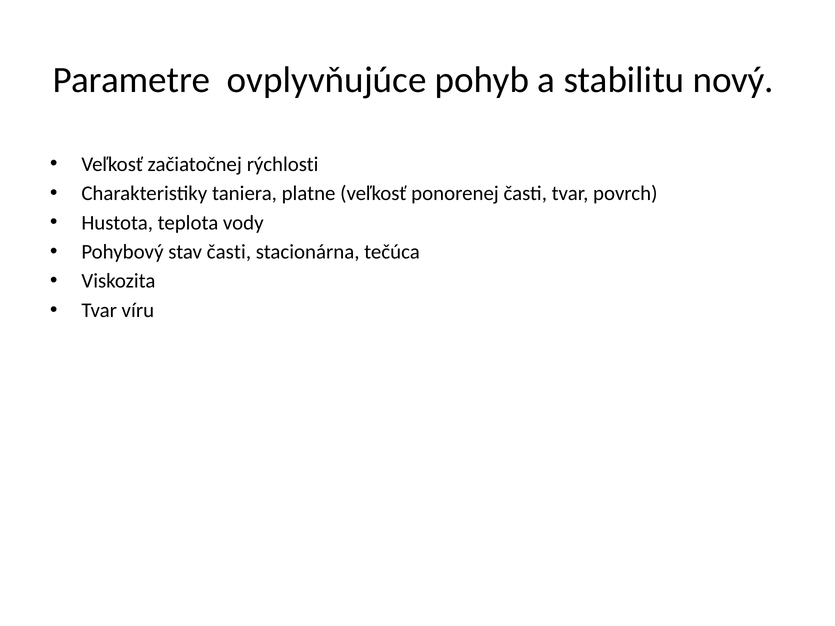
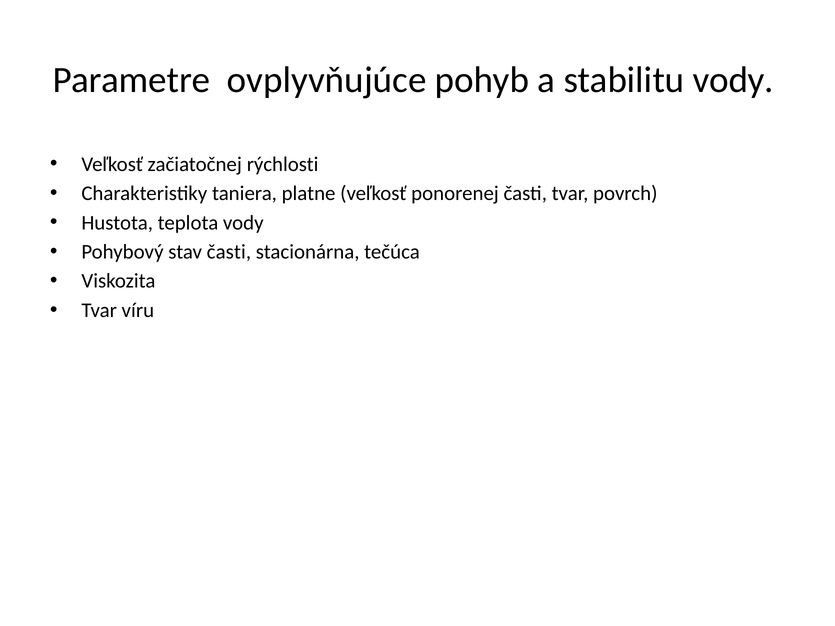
stabilitu nový: nový -> vody (733, 80)
